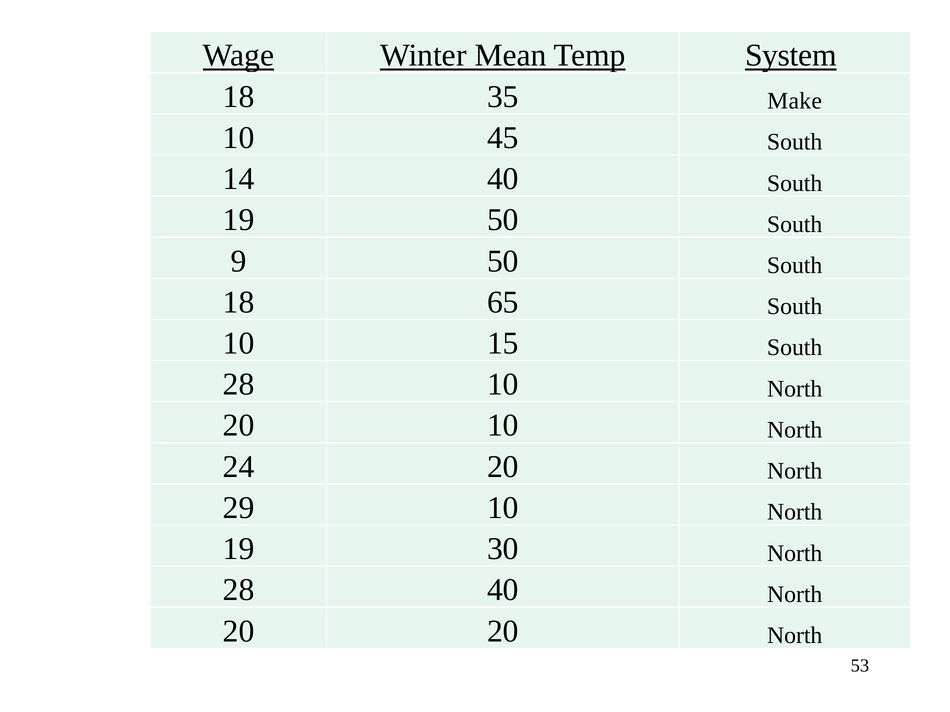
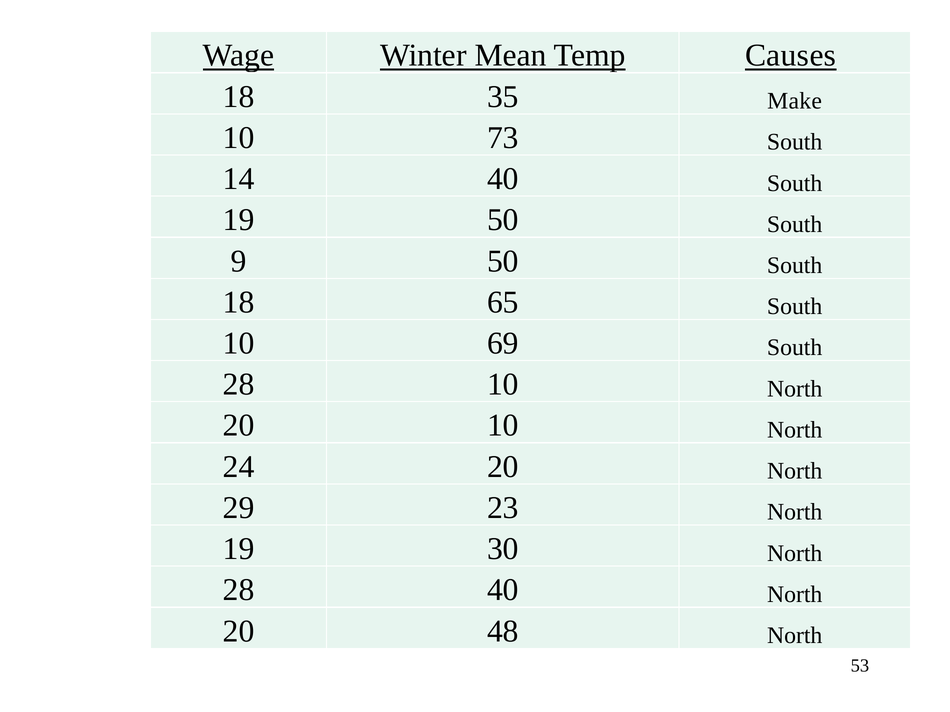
System: System -> Causes (791, 56)
45: 45 -> 73 (503, 138)
15: 15 -> 69 (503, 344)
29 10: 10 -> 23 (503, 508)
20 20: 20 -> 48 (503, 632)
